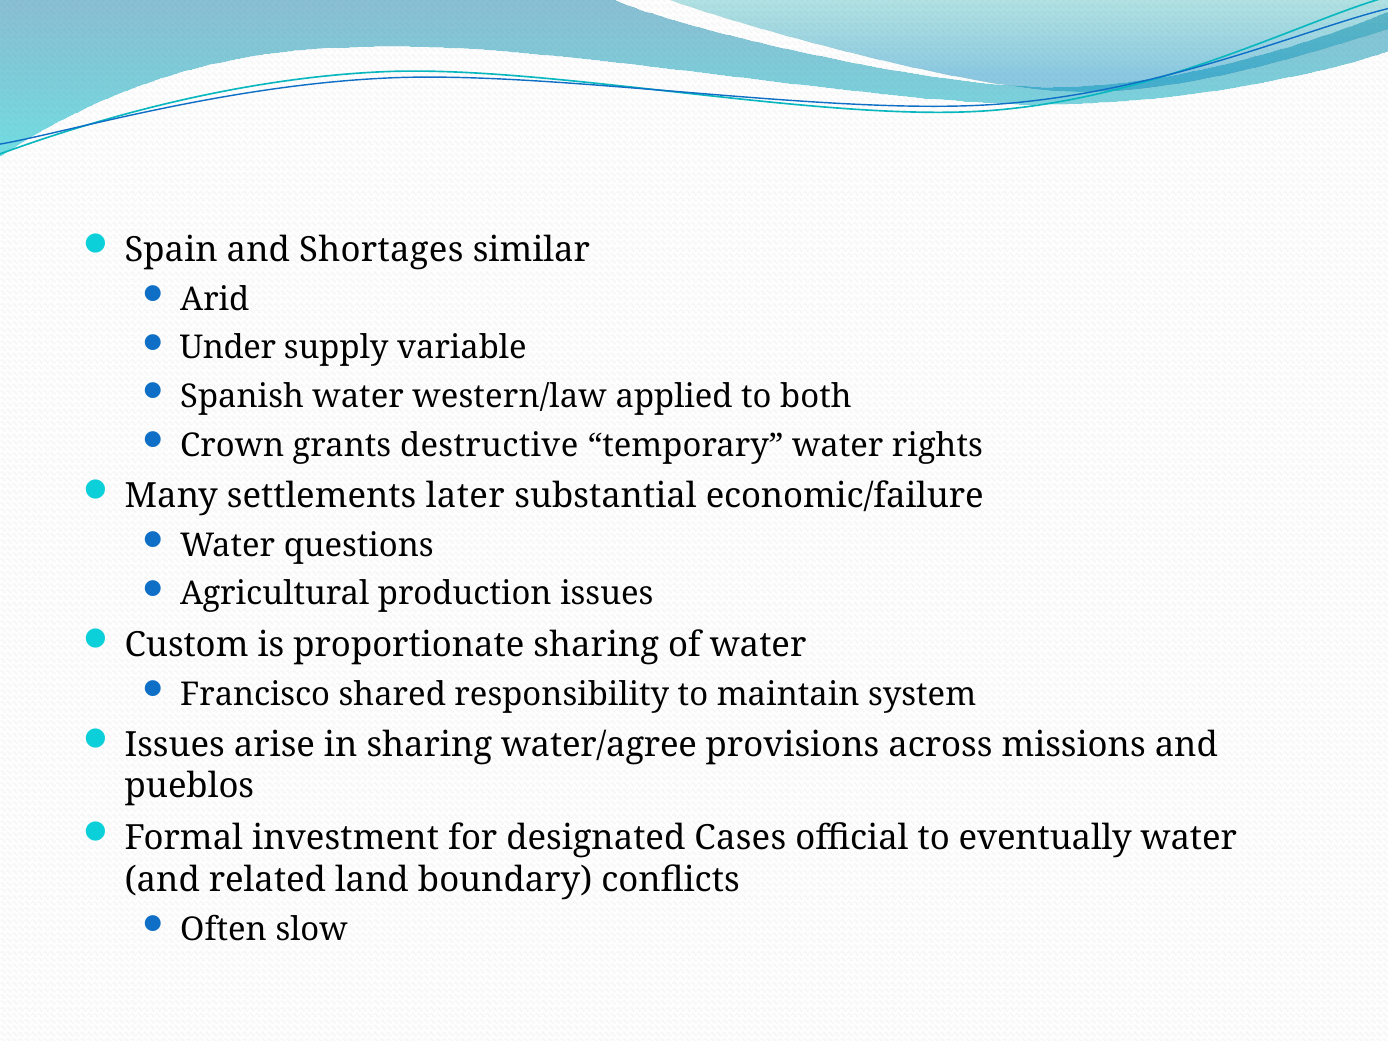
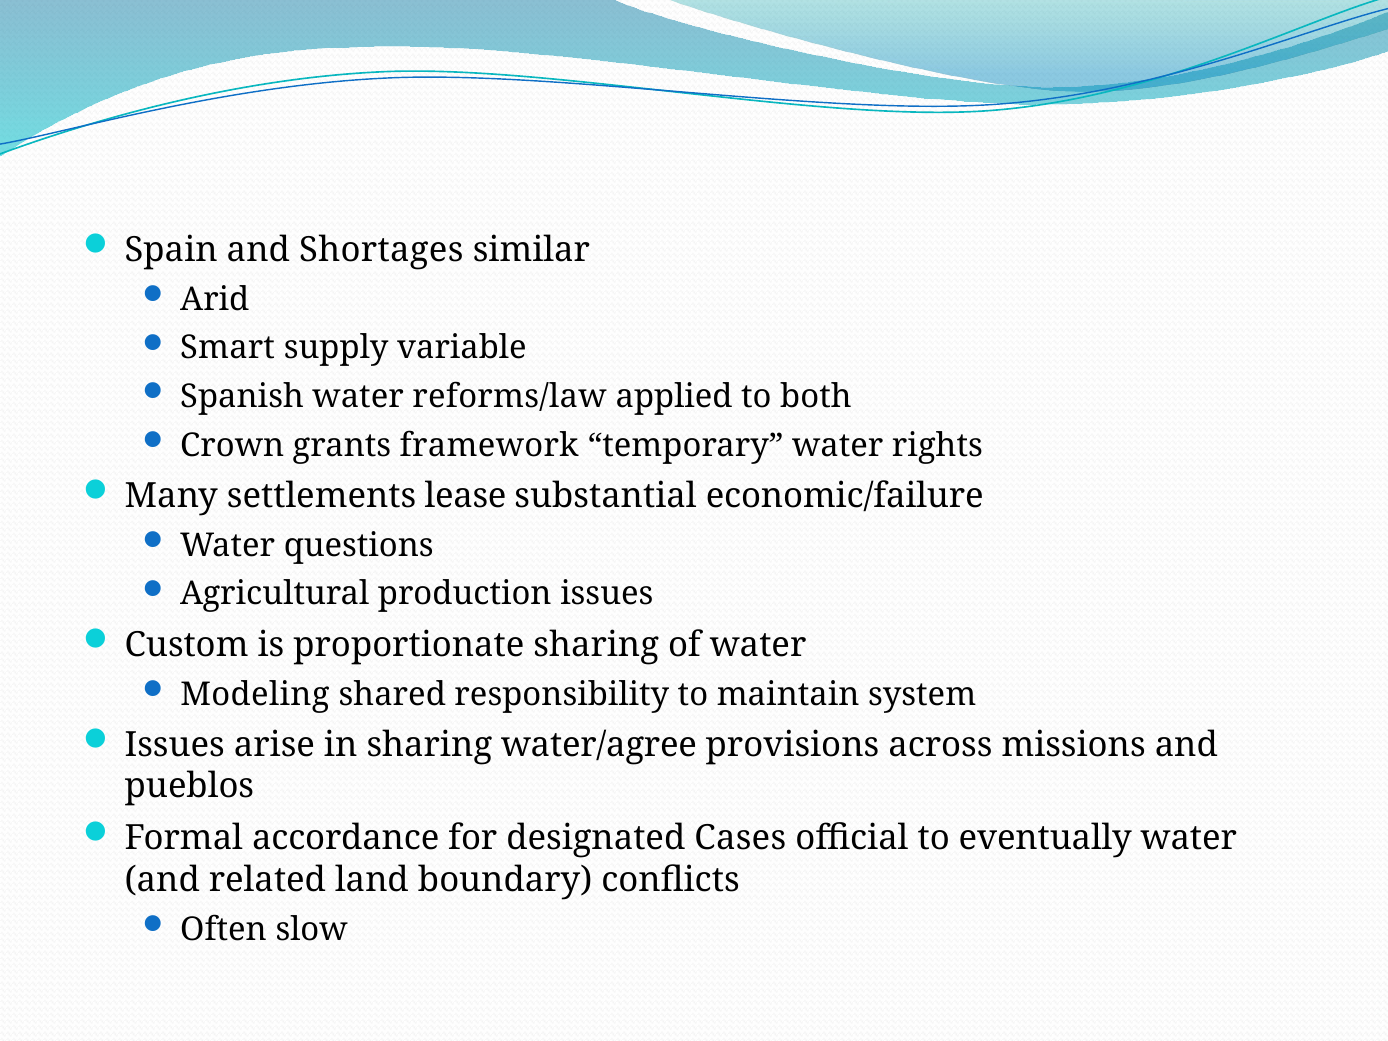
Under: Under -> Smart (228, 348)
western/law: western/law -> reforms/law (509, 397)
destructive: destructive -> framework (489, 445)
later: later -> lease (466, 496)
Francisco: Francisco -> Modeling (255, 694)
investment: investment -> accordance (346, 838)
